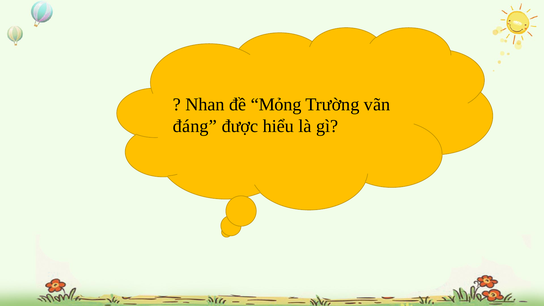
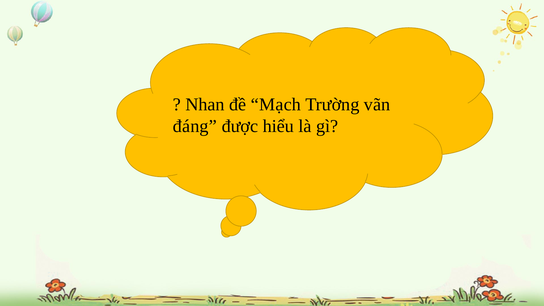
Mỏng: Mỏng -> Mạch (276, 104)
